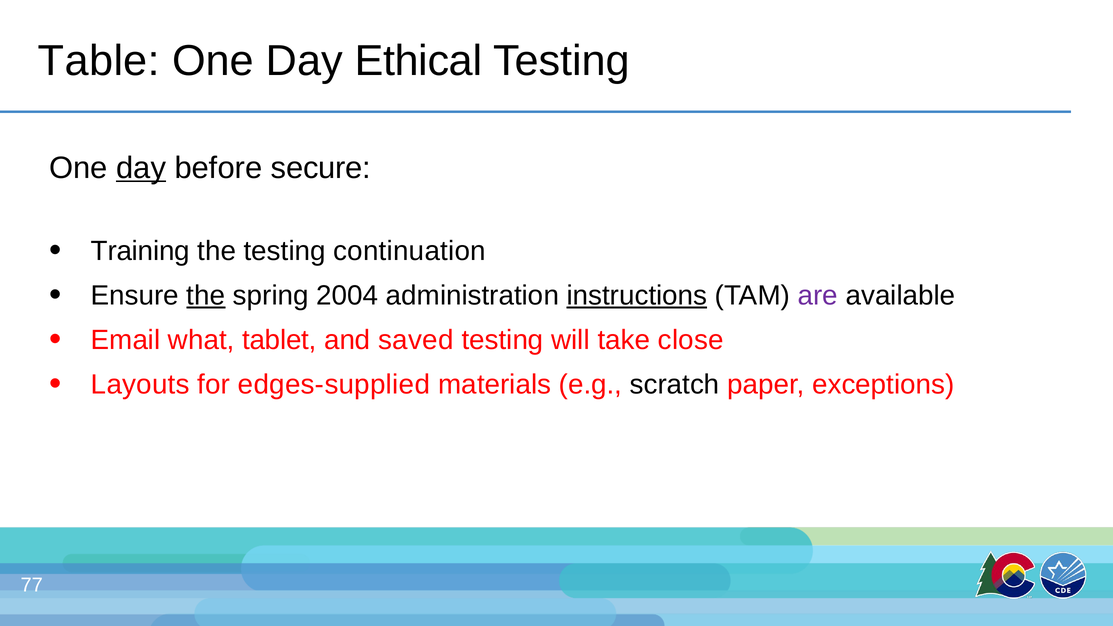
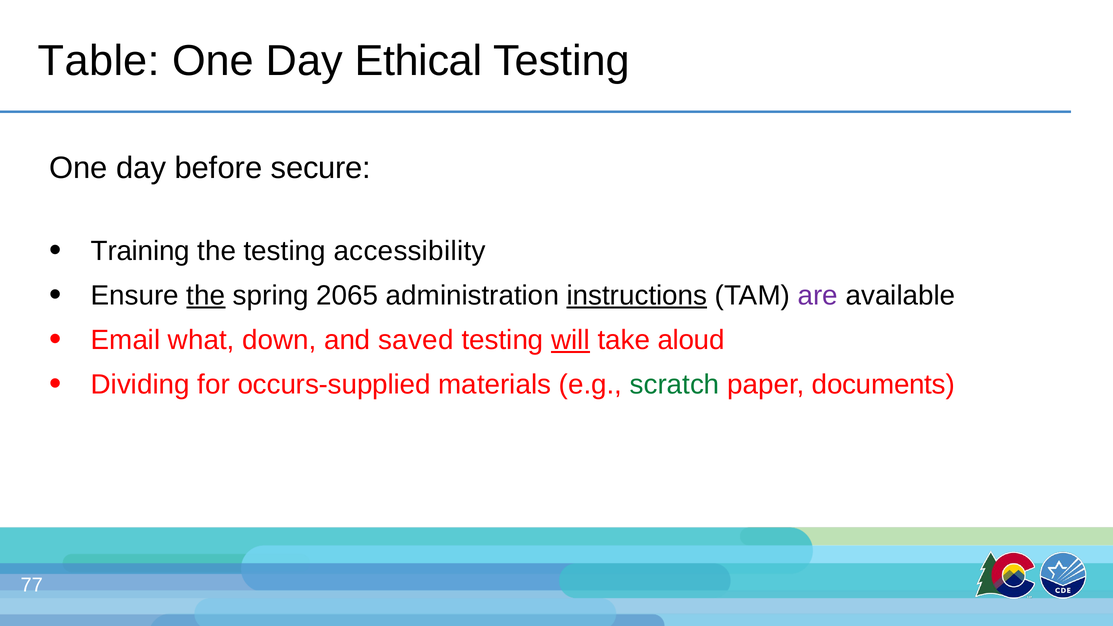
day underline: present -> none (141, 168)
continuation: continuation -> accessibility (410, 251)
2004: 2004 -> 2065 (347, 296)
tablet: tablet -> down (279, 340)
will underline: none -> present (570, 340)
close: close -> aloud (691, 340)
Layouts: Layouts -> Dividing (140, 385)
edges-supplied: edges-supplied -> occurs-supplied (334, 385)
scratch colour: black -> green (675, 385)
exceptions: exceptions -> documents (883, 385)
